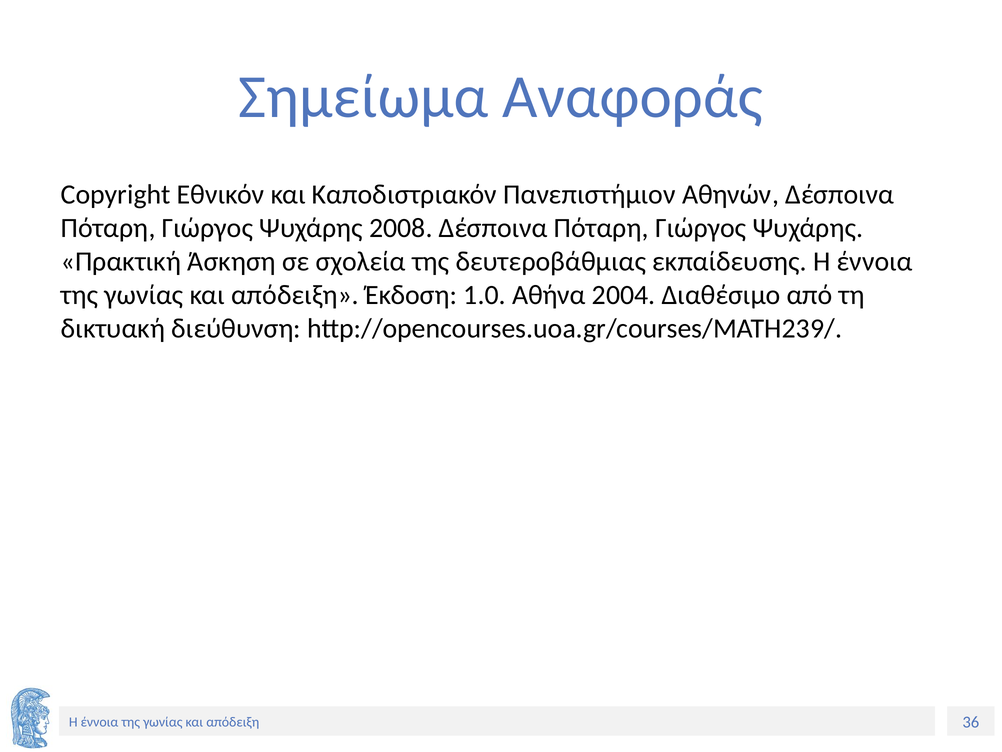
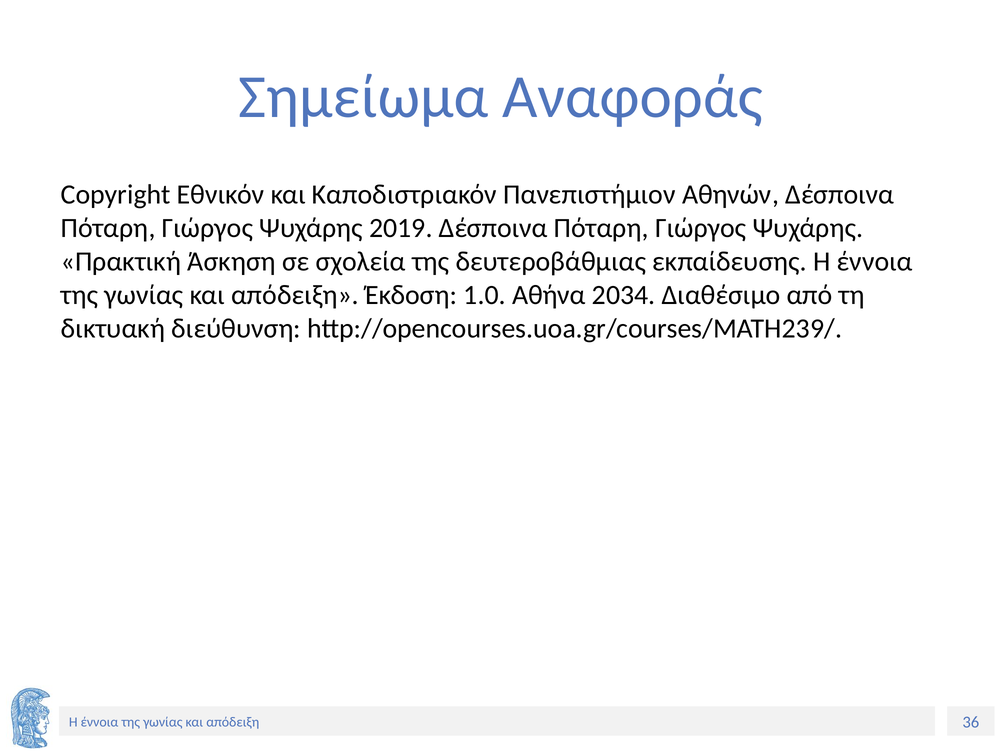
2008: 2008 -> 2019 (401, 228)
2004: 2004 -> 2034 (624, 295)
